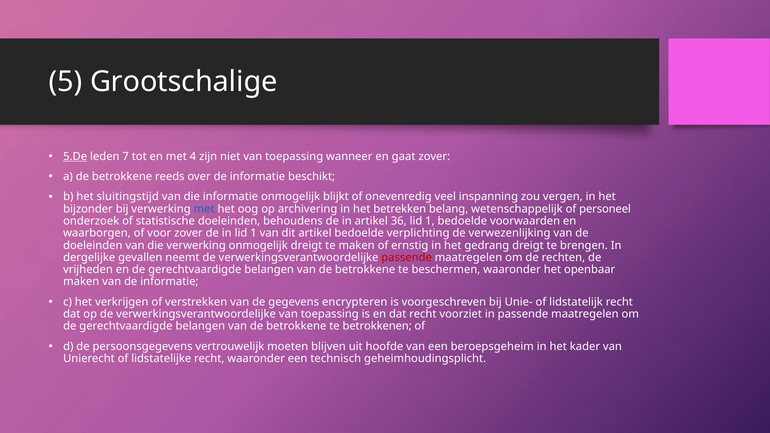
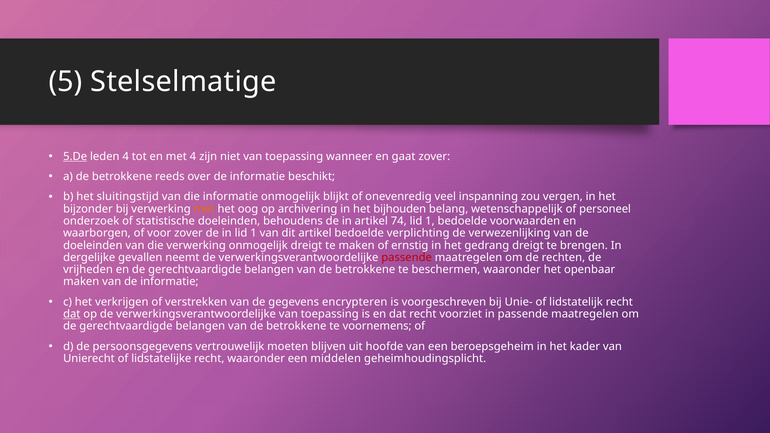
Grootschalige: Grootschalige -> Stelselmatige (184, 82)
leden 7: 7 -> 4 (126, 156)
met colour: blue -> orange (204, 209)
betrekken: betrekken -> bijhouden (400, 209)
36: 36 -> 74 (399, 221)
dat underline: none -> present (72, 314)
betrokkenen: betrokkenen -> voornemens (377, 326)
technisch: technisch -> middelen (336, 359)
